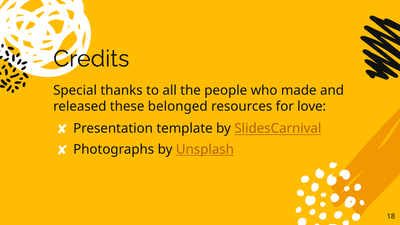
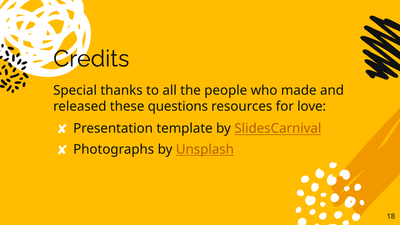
belonged: belonged -> questions (178, 106)
